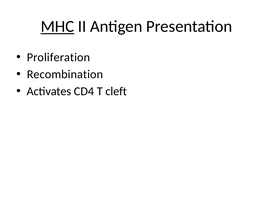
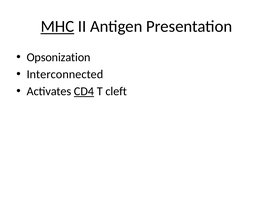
Proliferation: Proliferation -> Opsonization (59, 57)
Recombination: Recombination -> Interconnected (65, 74)
CD4 underline: none -> present (84, 91)
